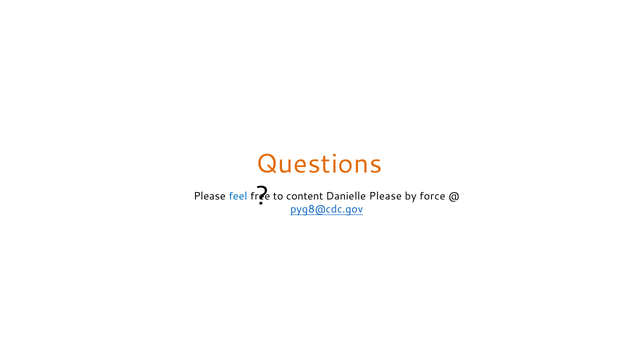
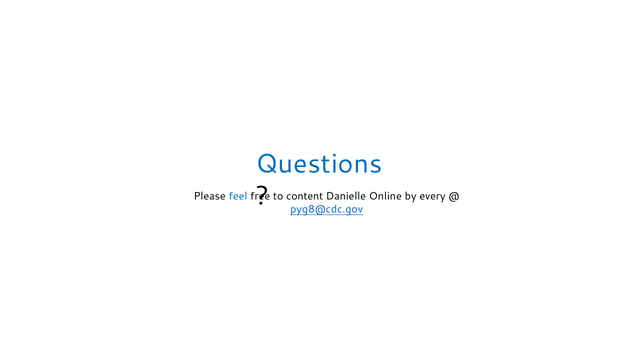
Questions colour: orange -> blue (319, 164)
Danielle Please: Please -> Online (385, 196)
force: force -> every (432, 196)
